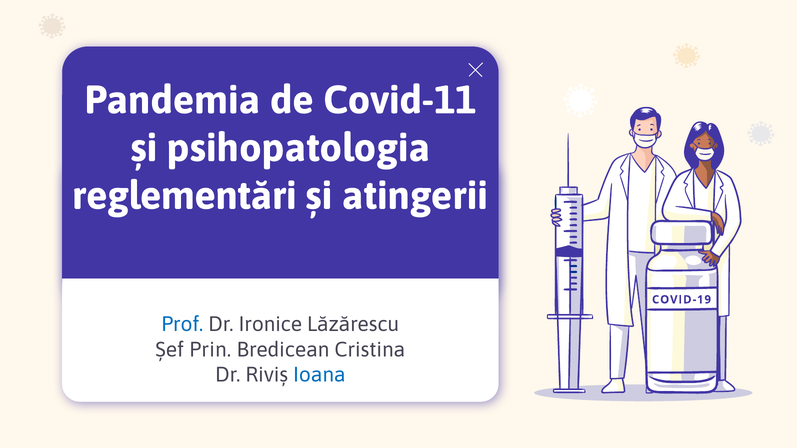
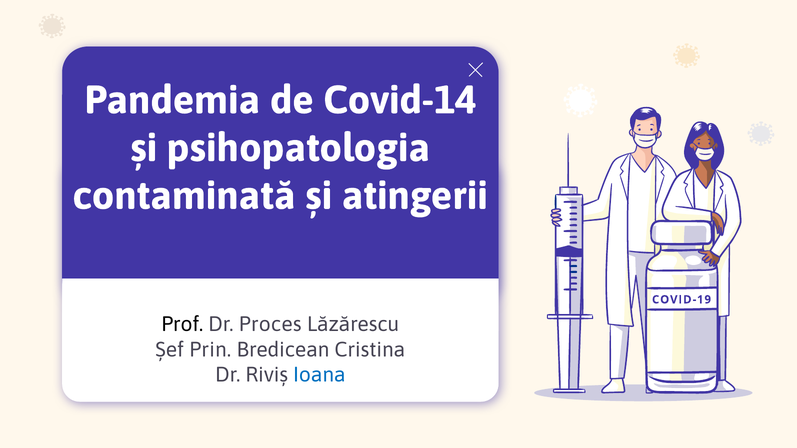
Covid-11: Covid-11 -> Covid-14 (400, 100)
reglementări: reglementări -> contaminată (184, 196)
Prof colour: blue -> black (182, 325)
Ironice: Ironice -> Proces (270, 325)
